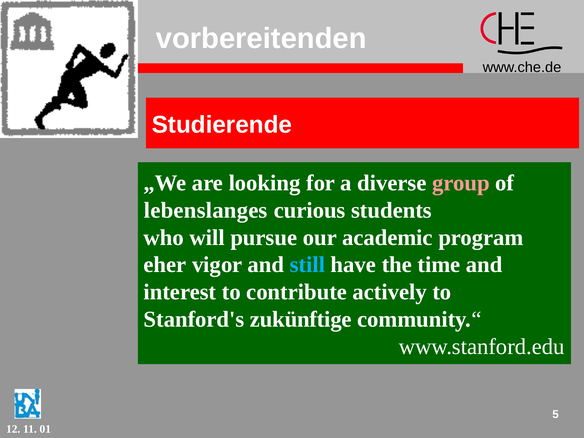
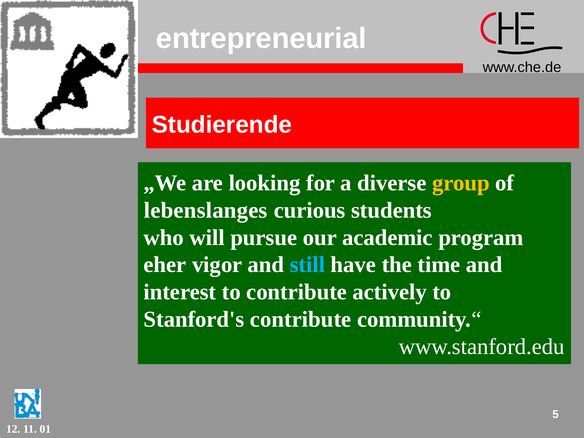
vorbereitenden: vorbereitenden -> entrepreneurial (261, 39)
group colour: pink -> yellow (461, 183)
Stanford's zukünftige: zukünftige -> contribute (301, 319)
